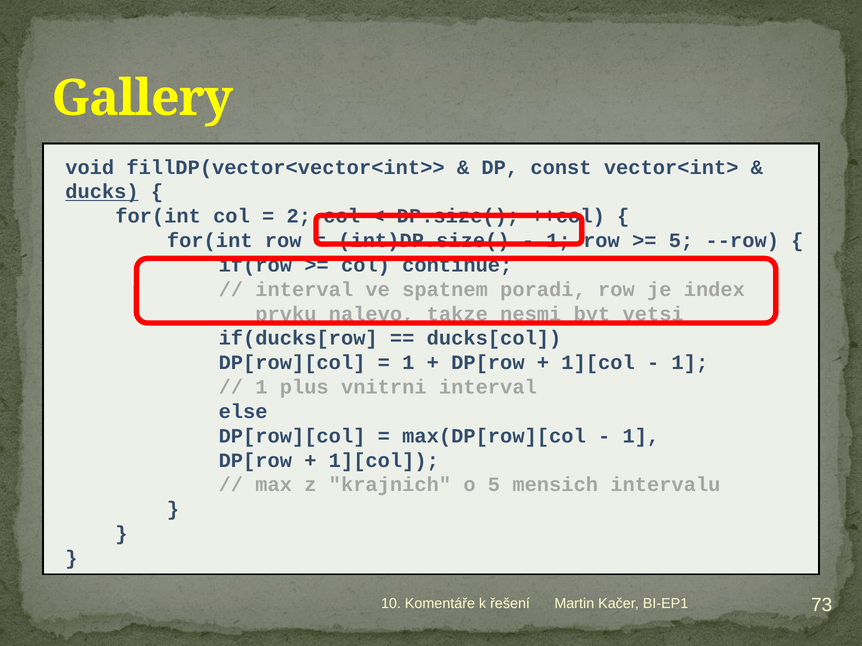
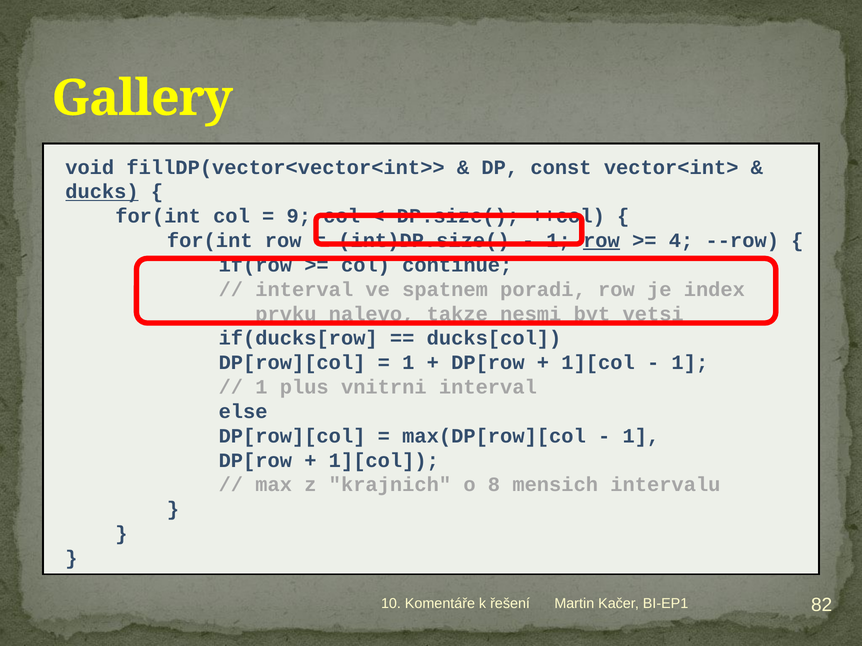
2: 2 -> 9 (299, 216)
row underline: none -> present (601, 241)
5: 5 -> 4 (681, 241)
o 5: 5 -> 8 (494, 485)
73: 73 -> 82 (822, 606)
